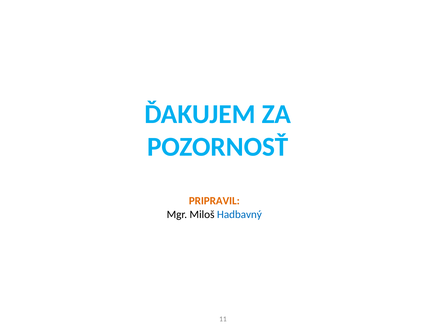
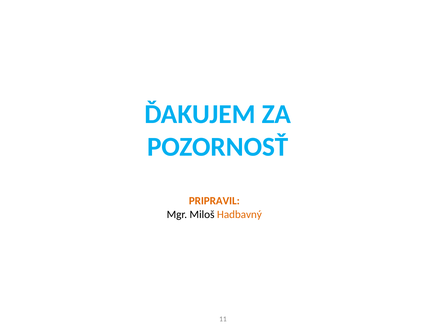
Hadbavný colour: blue -> orange (239, 215)
